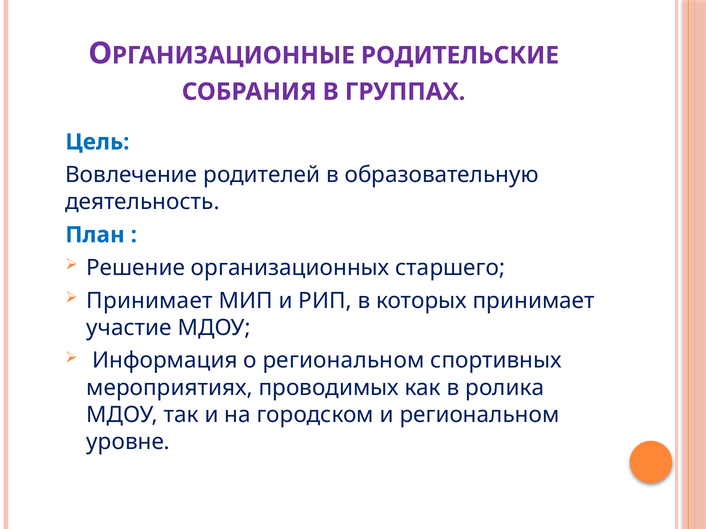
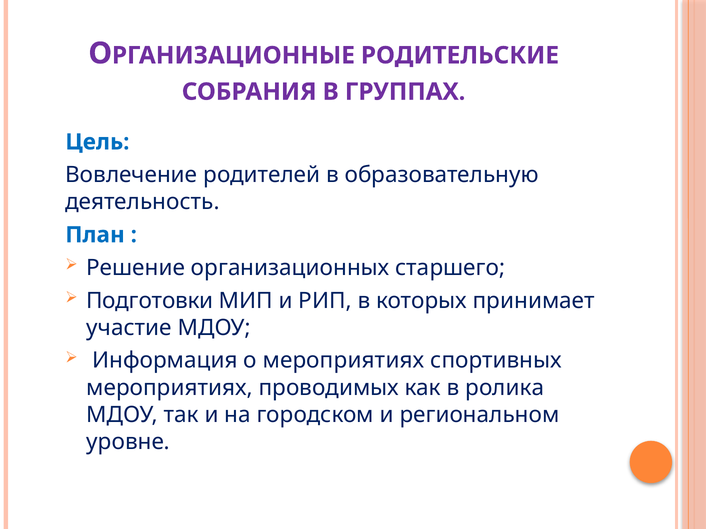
Принимает: Принимает -> Подготовки (150, 301)
о региональном: региональном -> мероприятиях (343, 361)
